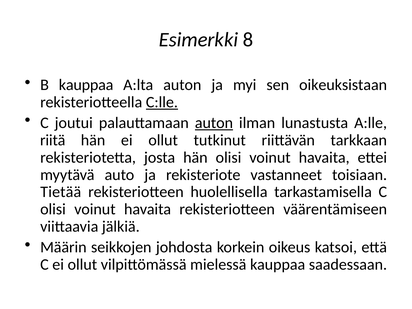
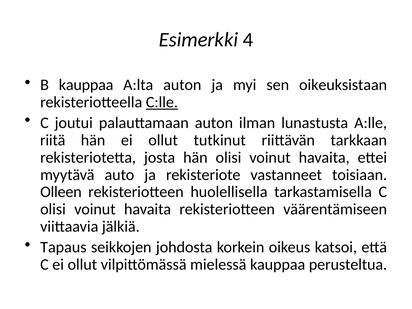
8: 8 -> 4 (248, 40)
auton underline: present -> none (214, 123)
Tietää: Tietää -> Olleen (61, 192)
Määrin: Määrin -> Tapaus (63, 247)
saadessaan: saadessaan -> perusteltua (348, 265)
